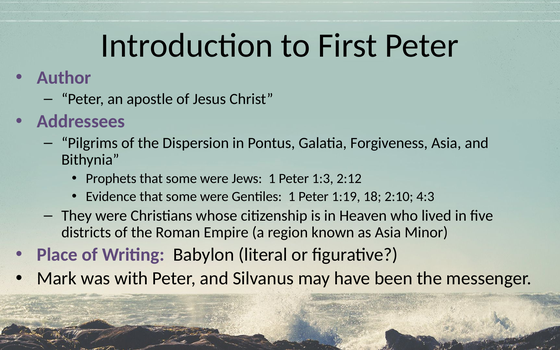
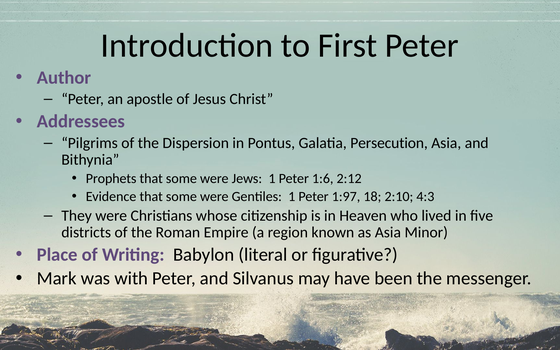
Forgiveness: Forgiveness -> Persecution (389, 143)
1:3: 1:3 -> 1:6 (323, 179)
1:19: 1:19 -> 1:97 (346, 196)
